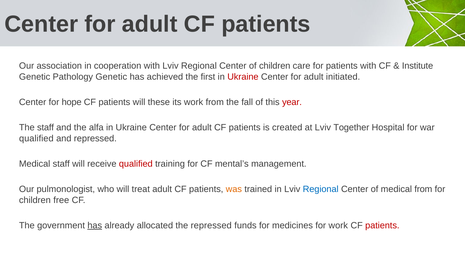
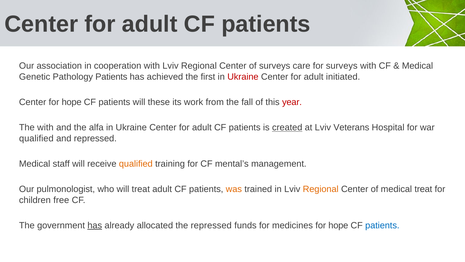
of children: children -> surveys (275, 66)
for patients: patients -> surveys (342, 66)
Institute: Institute -> Medical (418, 66)
Pathology Genetic: Genetic -> Patients (111, 77)
The staff: staff -> with (45, 127)
created underline: none -> present (287, 127)
Together: Together -> Veterans (351, 127)
qualified colour: red -> orange (136, 164)
Regional colour: blue -> orange (321, 189)
medical from: from -> treat (423, 189)
medicines for work: work -> hope (338, 225)
patients colour: red -> blue (382, 225)
